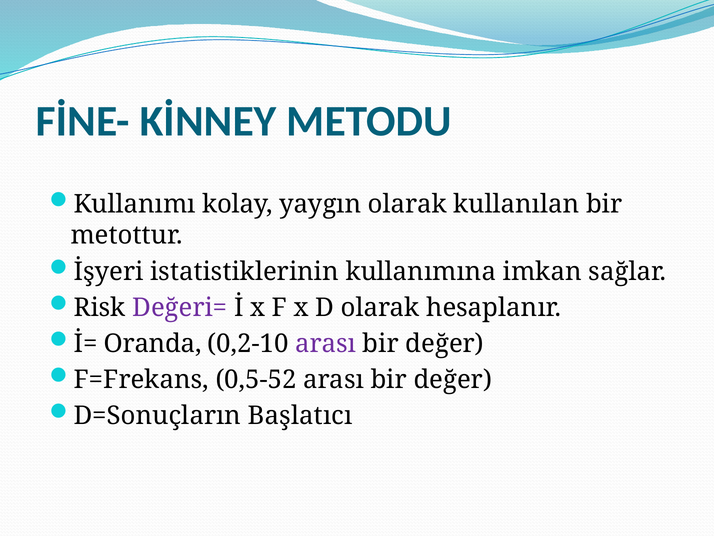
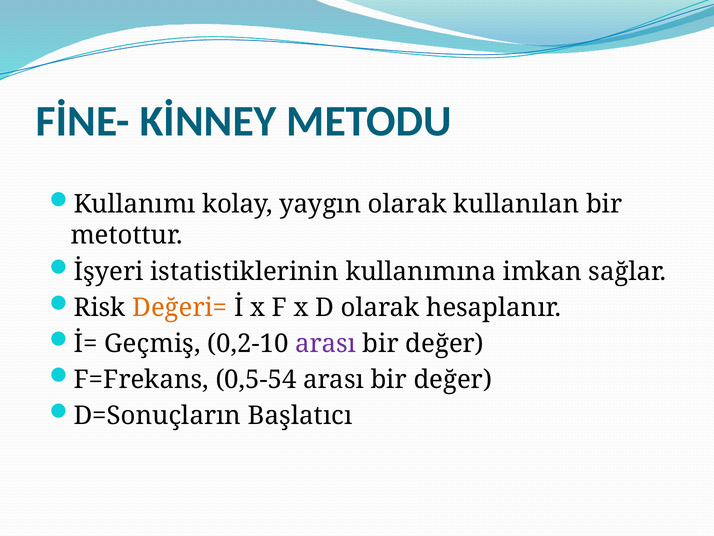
Değeri= colour: purple -> orange (180, 307)
Oranda: Oranda -> Geçmiş (152, 343)
0,5-52: 0,5-52 -> 0,5-54 (256, 379)
